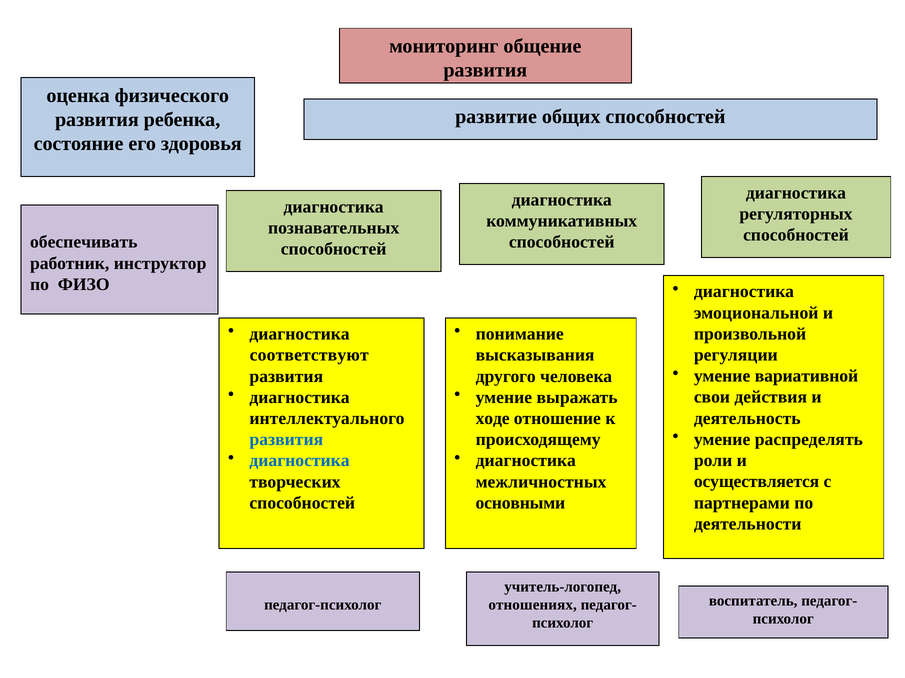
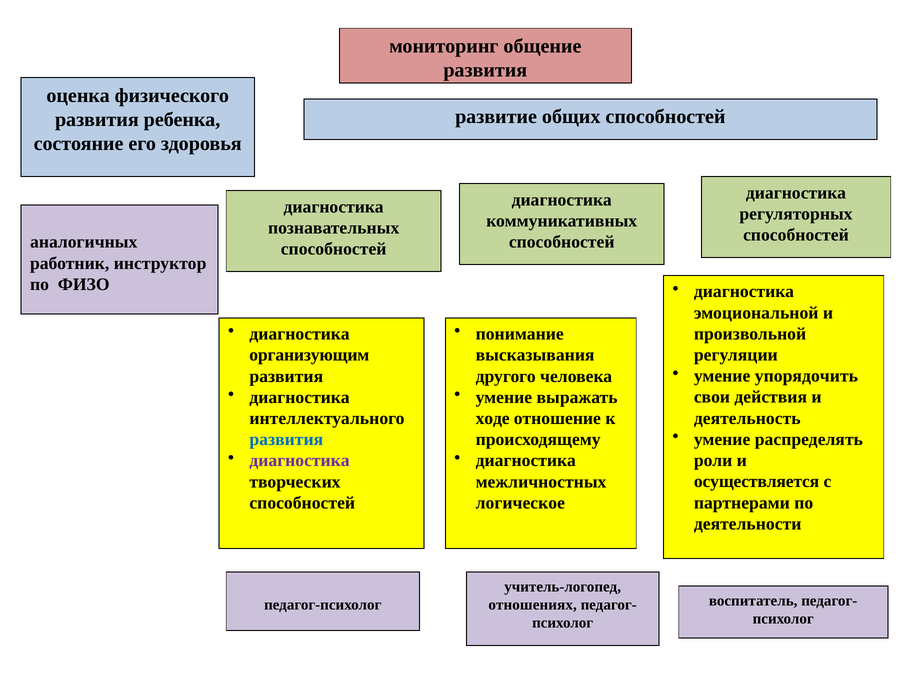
обеспечивать: обеспечивать -> аналогичных (84, 242)
соответствуют: соответствуют -> организующим (309, 356)
вариативной: вариативной -> упорядочить (806, 377)
диагностика colour: blue -> purple (300, 461)
основными: основными -> логическое (520, 503)
